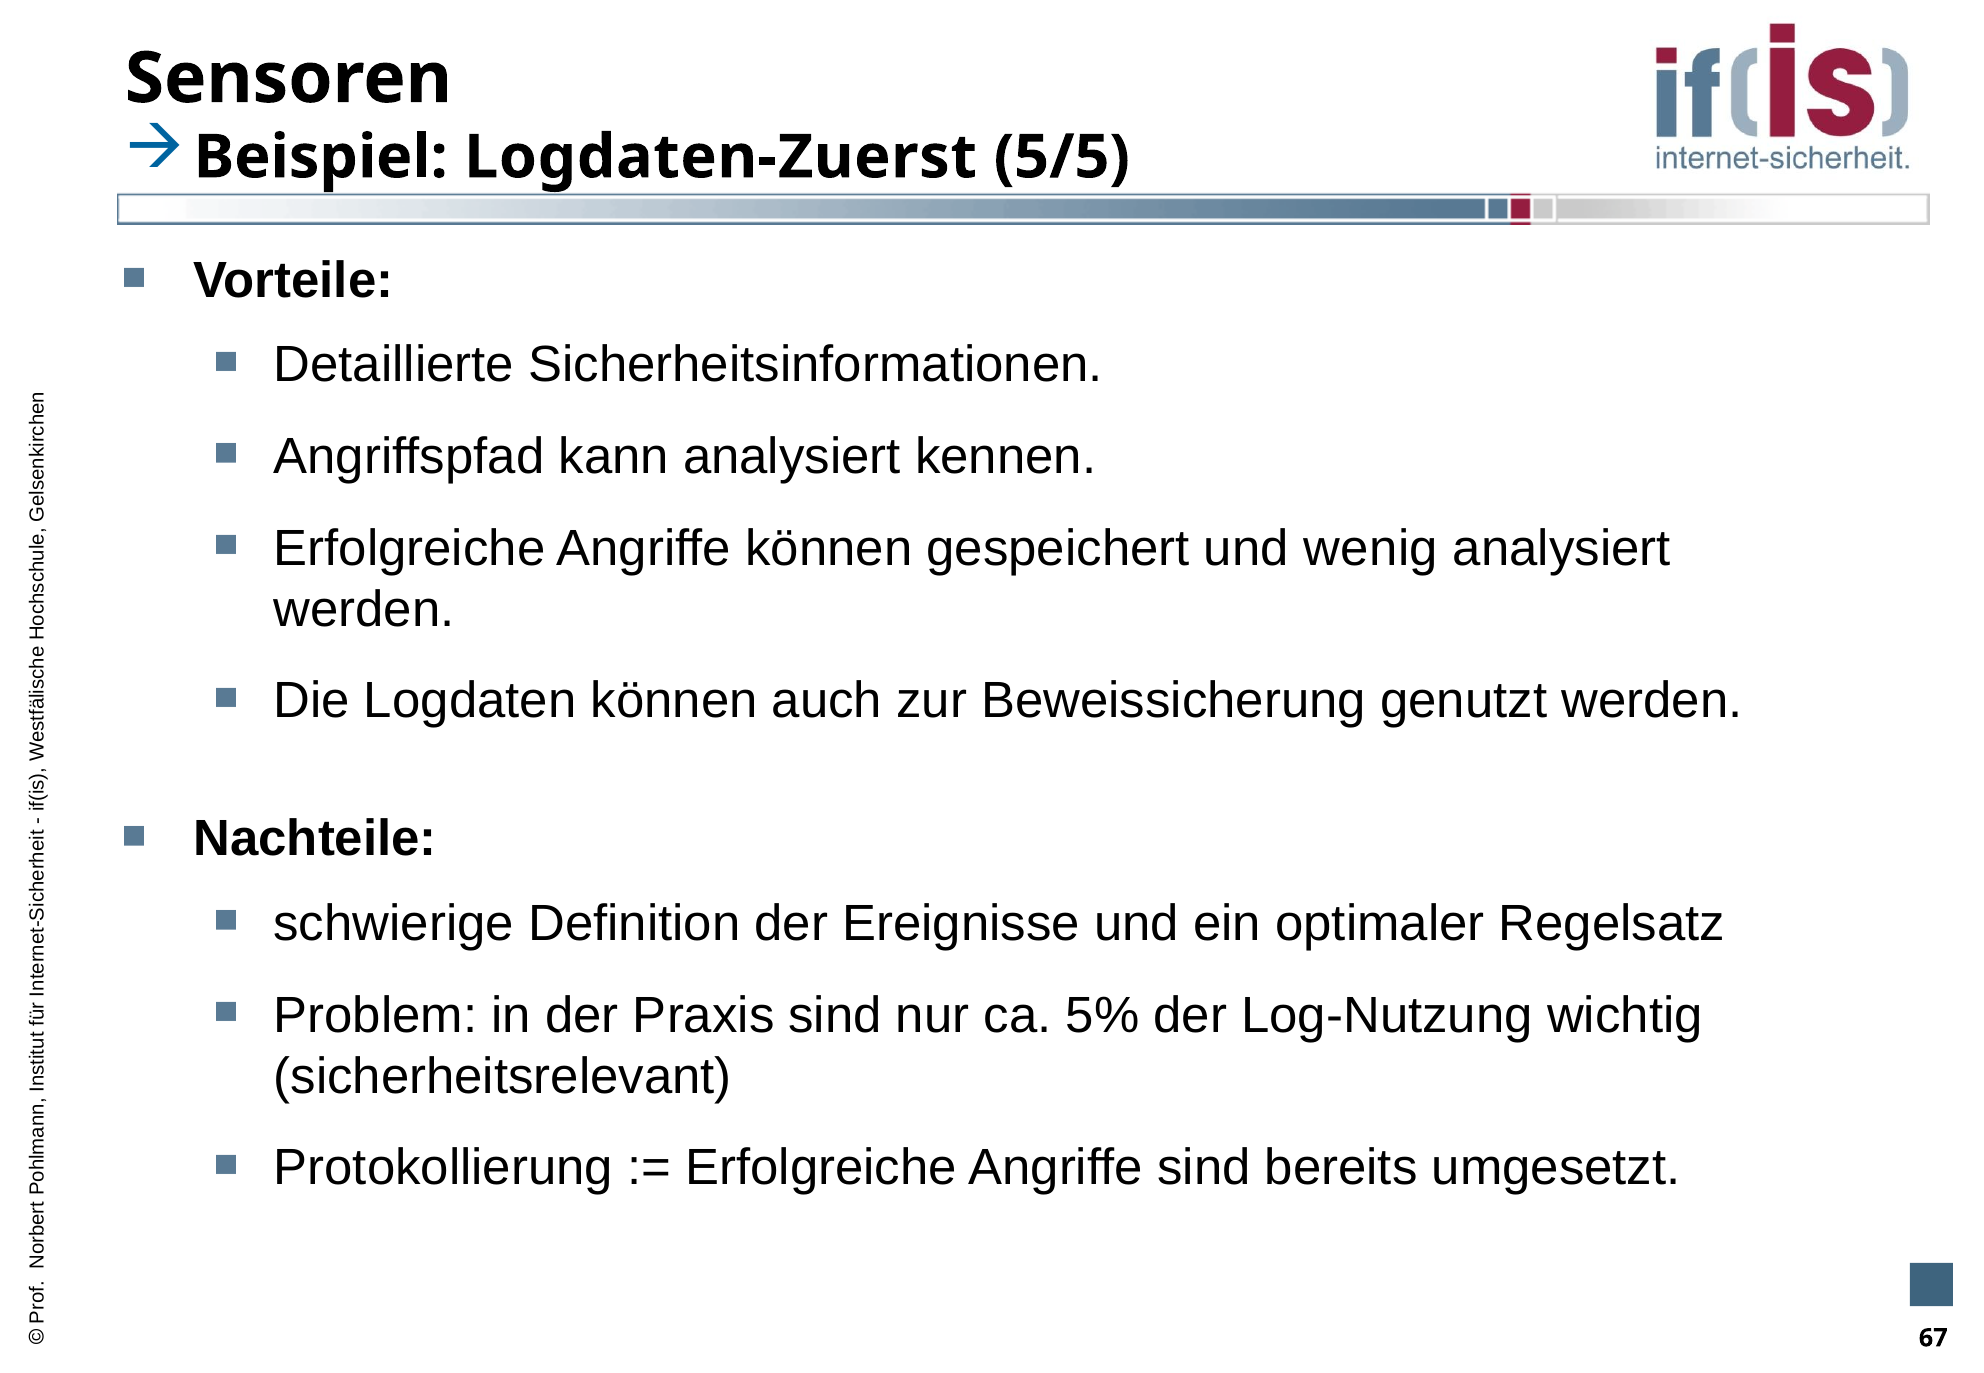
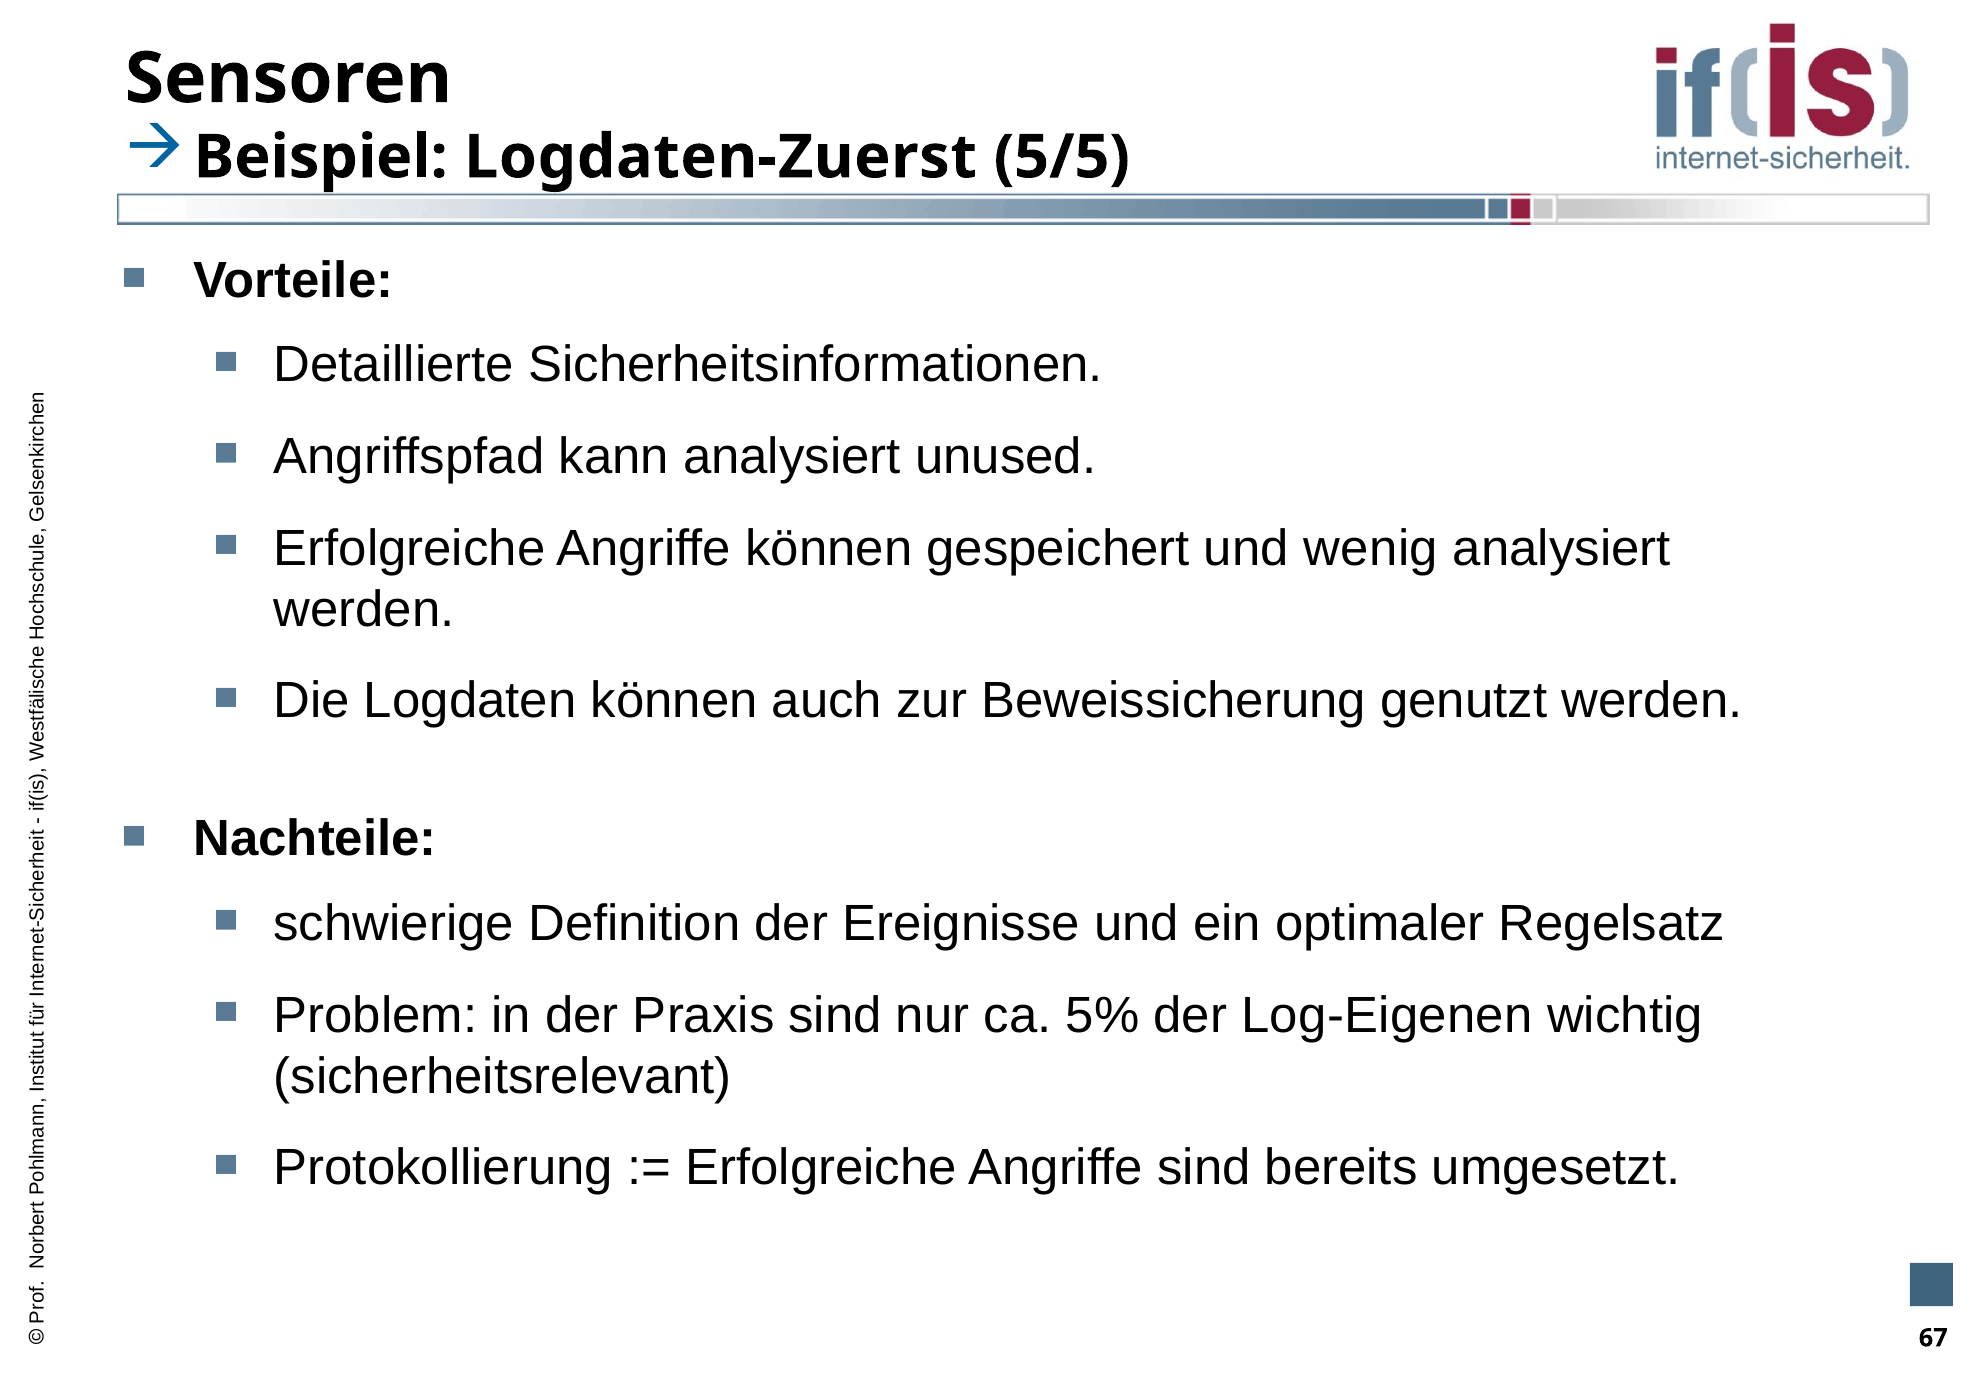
kennen: kennen -> unused (1006, 457)
Log-Nutzung: Log-Nutzung -> Log-Eigenen (1387, 1016)
